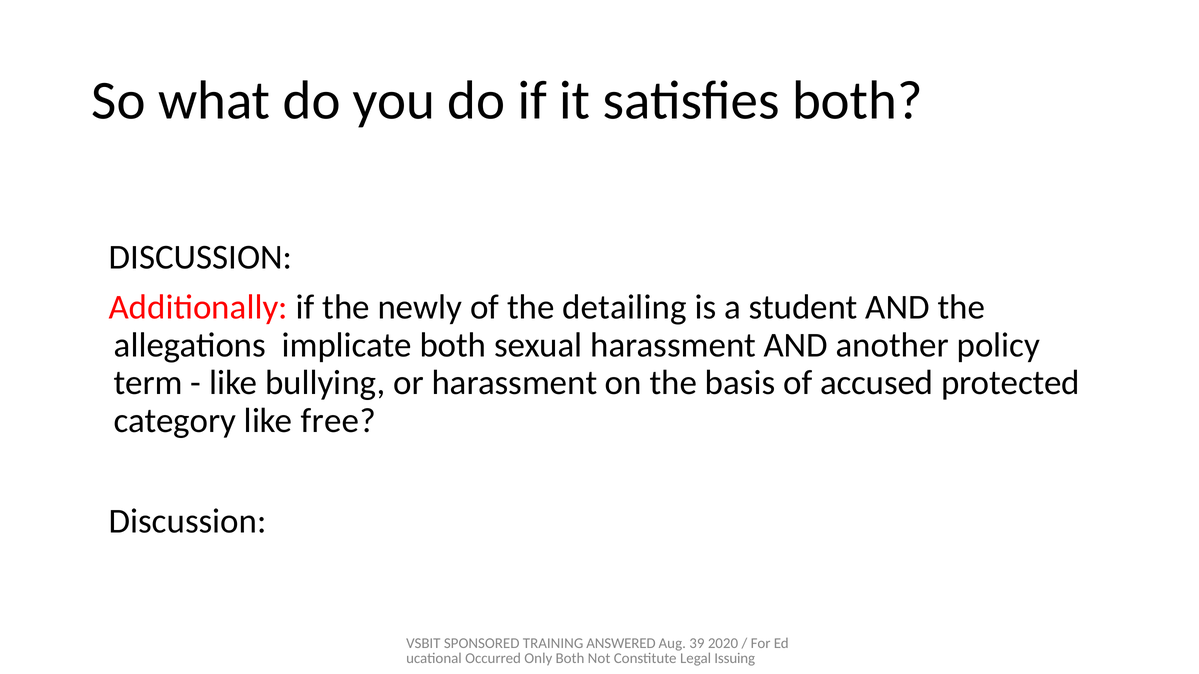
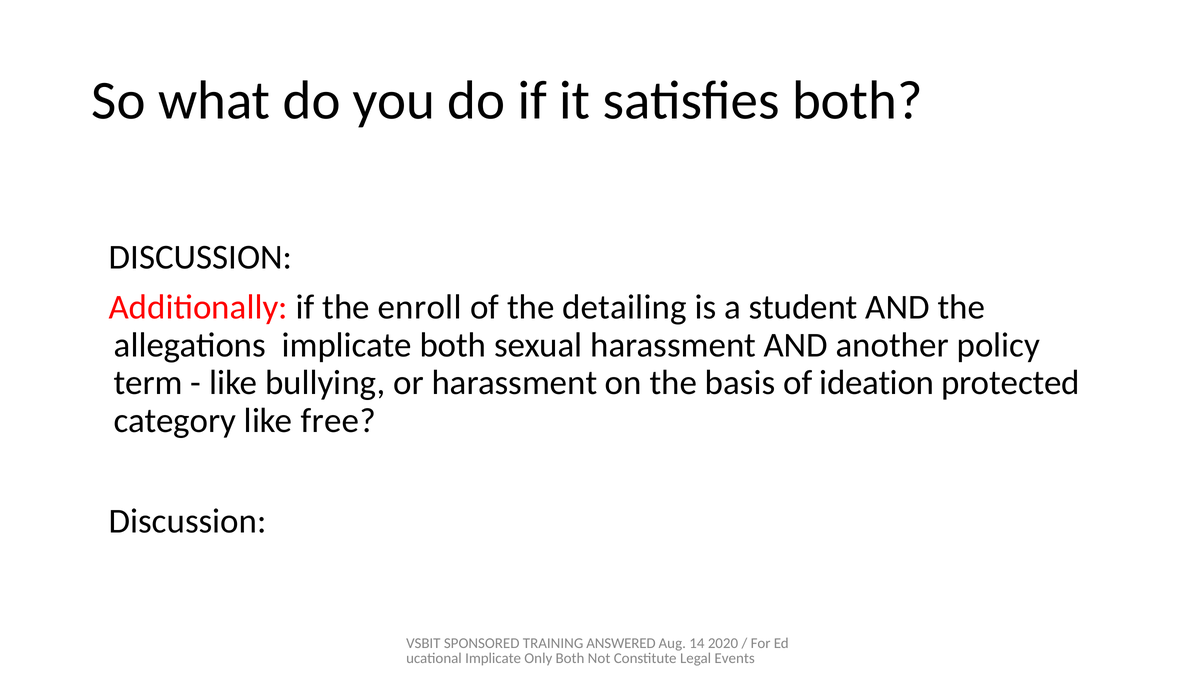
newly: newly -> enroll (420, 307)
accused: accused -> ideation (877, 383)
39: 39 -> 14 (697, 644)
Occurred: Occurred -> Implicate (493, 659)
Issuing: Issuing -> Events (735, 659)
